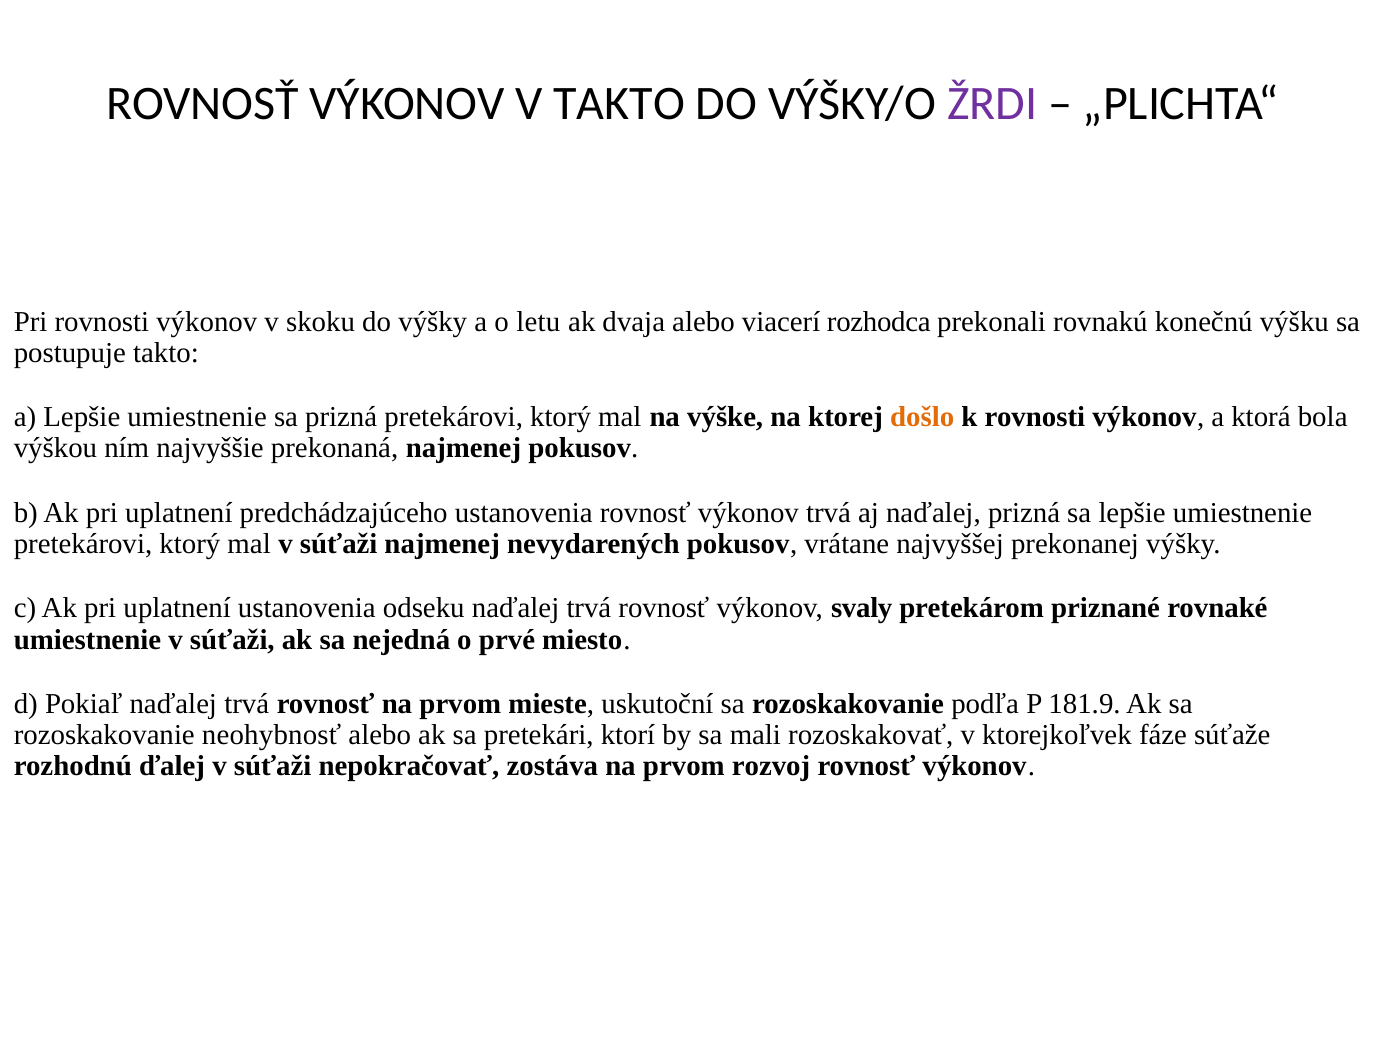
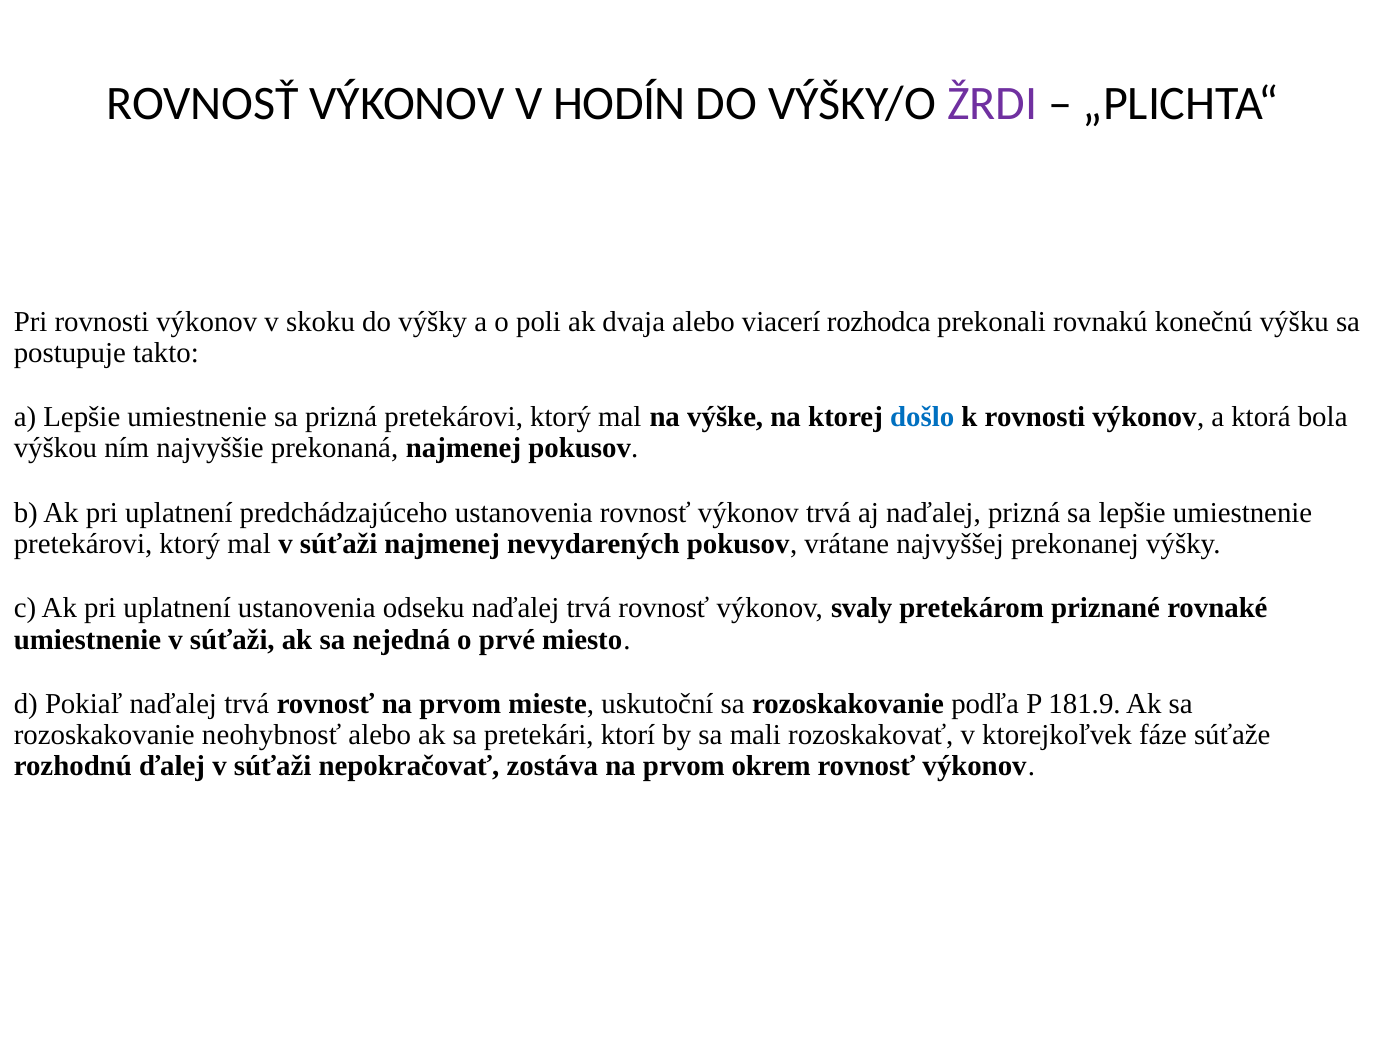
V TAKTO: TAKTO -> HODÍN (620, 104)
letu: letu -> poli (539, 322)
došlo colour: orange -> blue (922, 417)
rozvoj: rozvoj -> okrem (771, 767)
